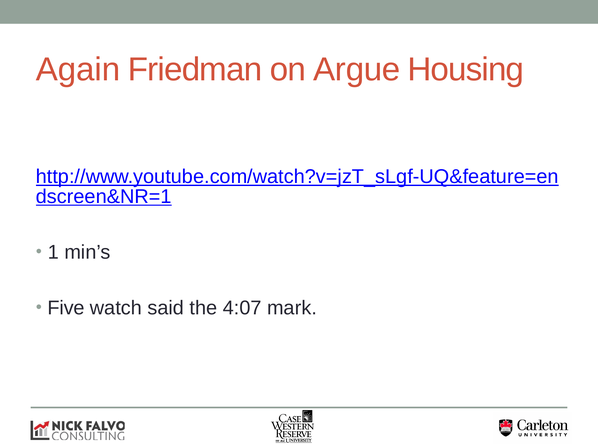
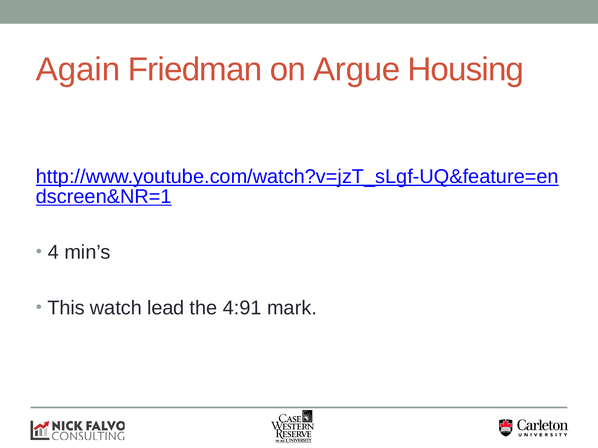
1: 1 -> 4 (53, 253)
Five: Five -> This (66, 308)
said: said -> lead (166, 308)
4:07: 4:07 -> 4:91 (242, 308)
